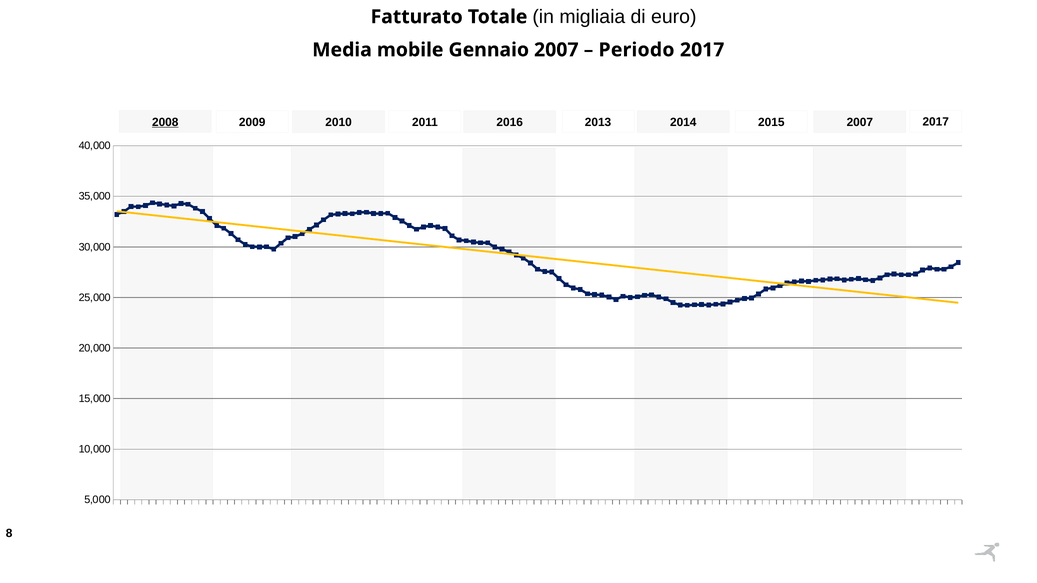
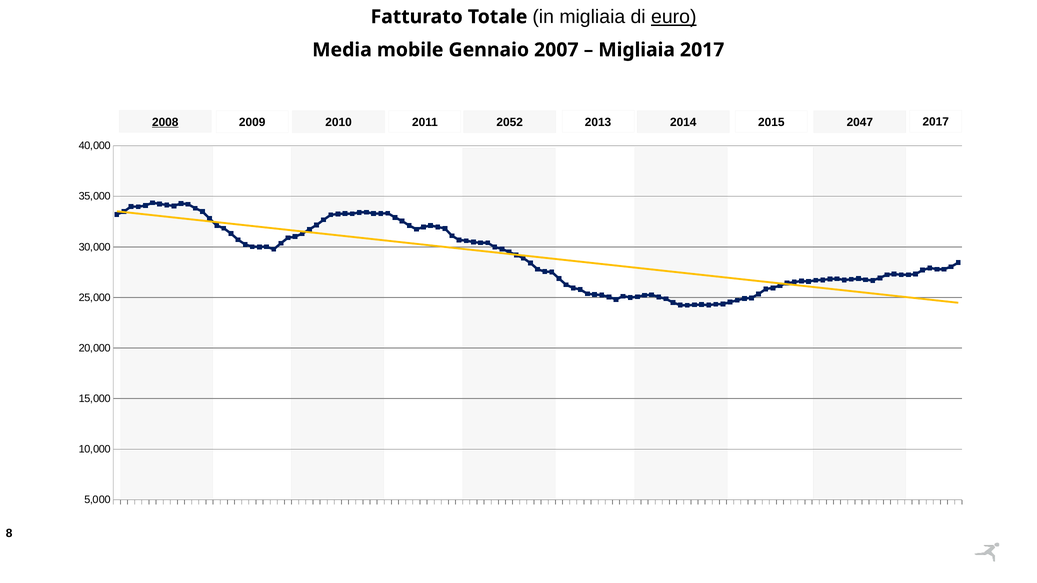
euro underline: none -> present (674, 17)
Periodo: Periodo -> Migliaia (637, 50)
2016: 2016 -> 2052 (510, 123)
2015 2007: 2007 -> 2047 (860, 123)
